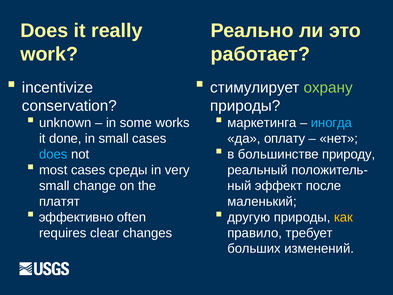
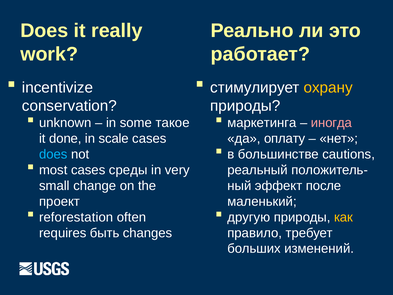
охрану colour: light green -> yellow (328, 87)
works: works -> такое (173, 123)
иногда colour: light blue -> pink (331, 123)
in small: small -> scale (114, 138)
природу: природу -> cautions (349, 154)
платят: платят -> проект (59, 201)
эффективно: эффективно -> reforestation (76, 217)
clear: clear -> быть (105, 233)
